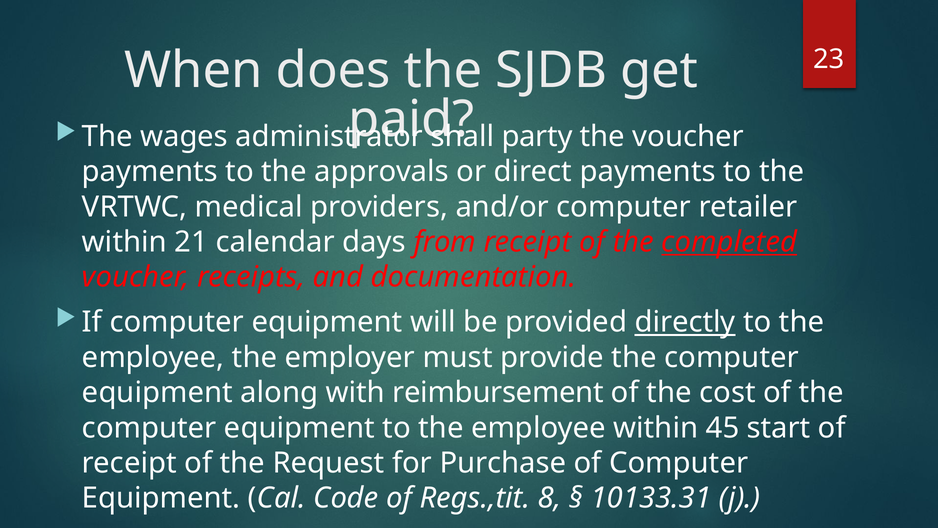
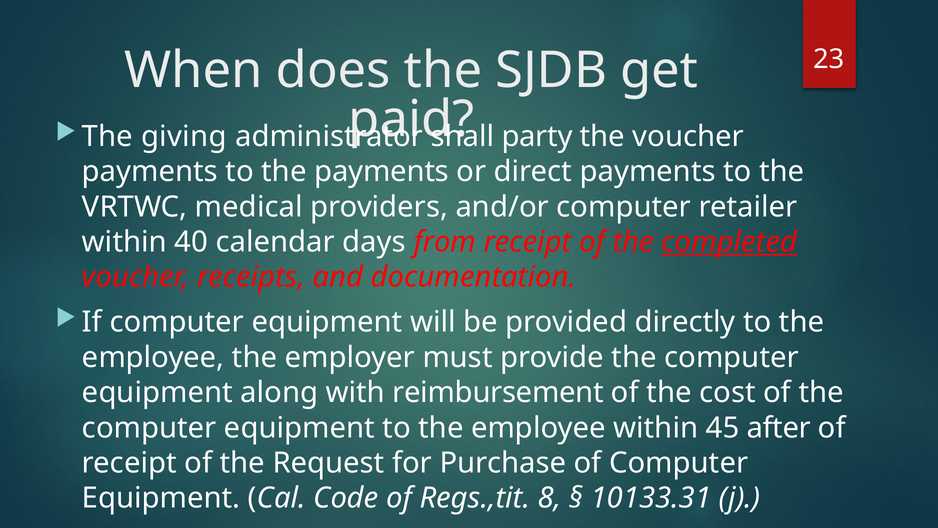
wages: wages -> giving (184, 136)
the approvals: approvals -> payments (382, 172)
21: 21 -> 40 (191, 242)
directly underline: present -> none (685, 322)
start: start -> after (779, 428)
